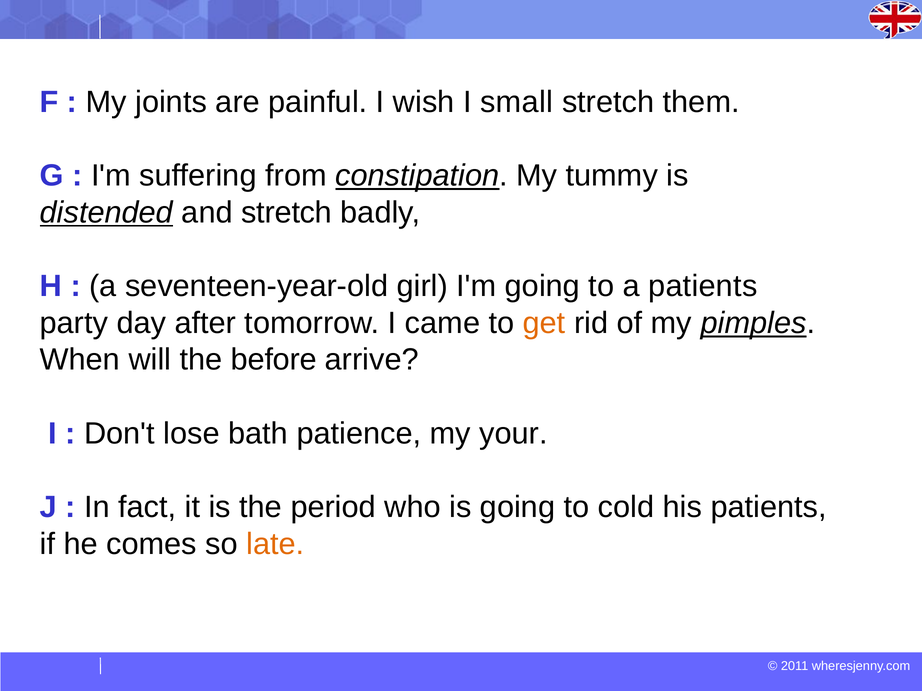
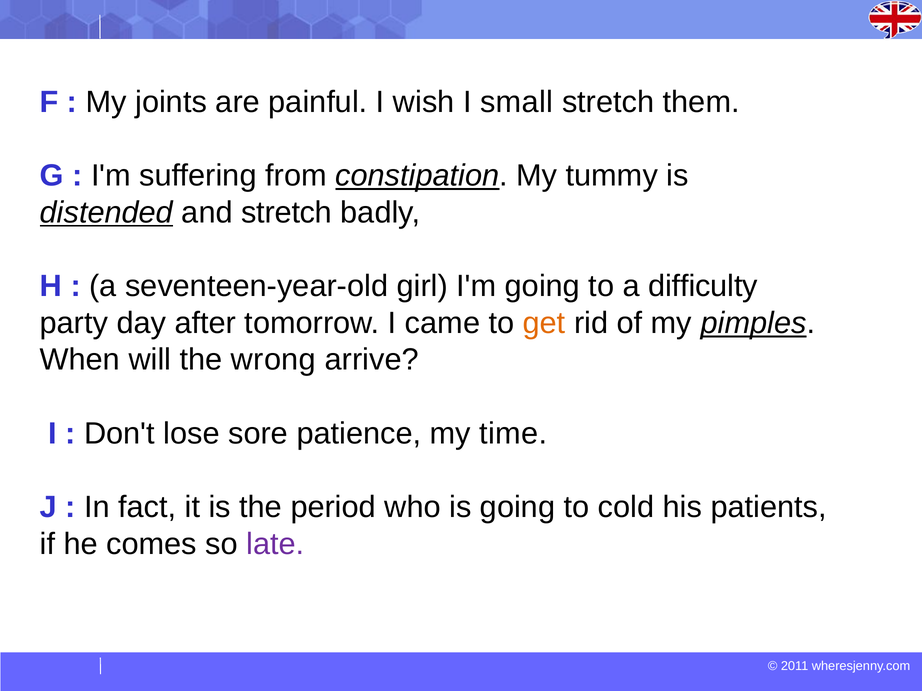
a patients: patients -> difficulty (703, 286)
before: before -> wrong (273, 360)
bath: bath -> sore (258, 434)
your: your -> time (513, 434)
late colour: orange -> purple (275, 545)
